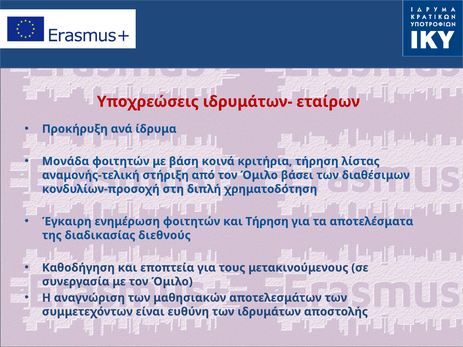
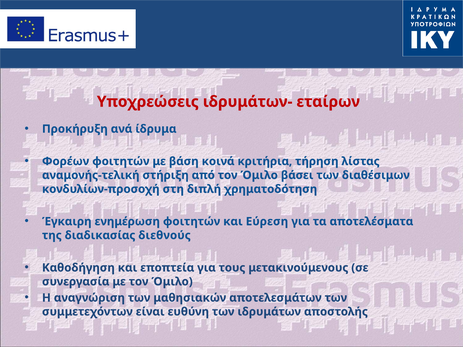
Μονάδα: Μονάδα -> Φορέων (66, 161)
και Τήρηση: Τήρηση -> Εύρεση (267, 222)
